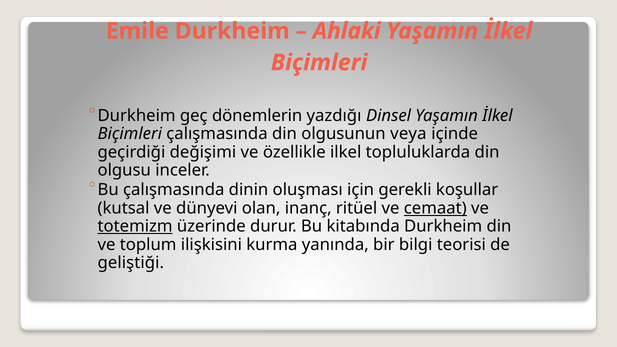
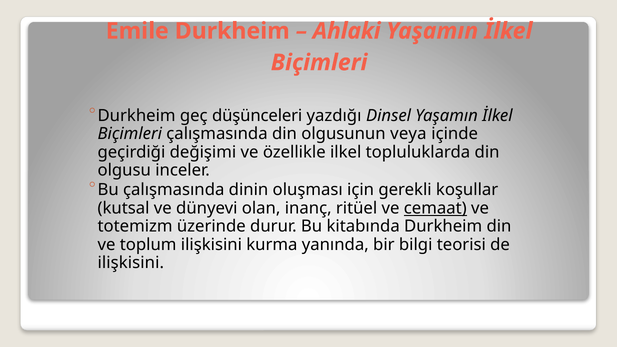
dönemlerin: dönemlerin -> düşünceleri (257, 116)
totemizm underline: present -> none (135, 226)
geliştiği: geliştiği -> ilişkisini (131, 263)
